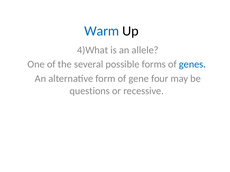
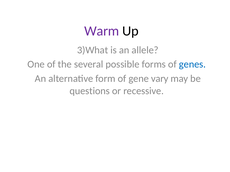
Warm colour: blue -> purple (102, 31)
4)What: 4)What -> 3)What (93, 50)
four: four -> vary (160, 79)
